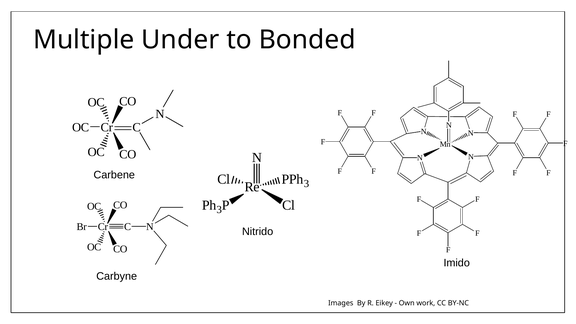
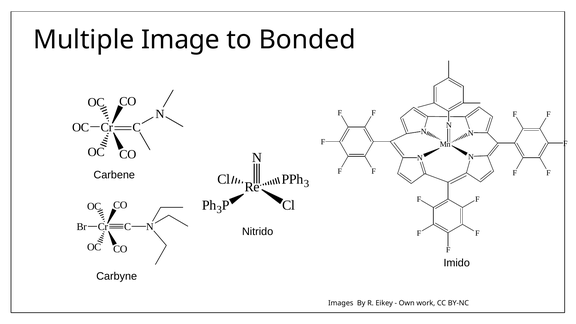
Under: Under -> Image (181, 40)
